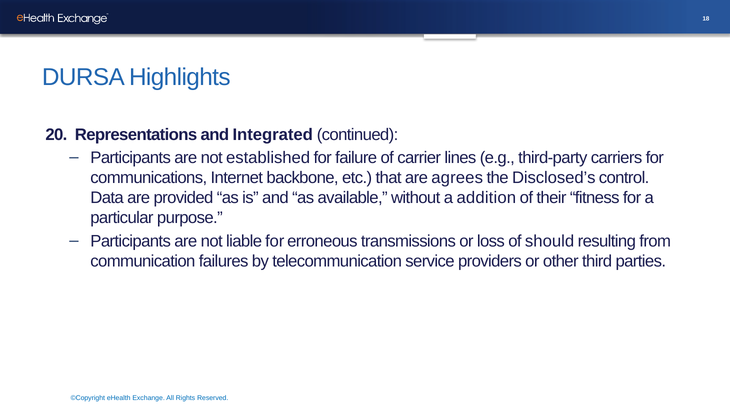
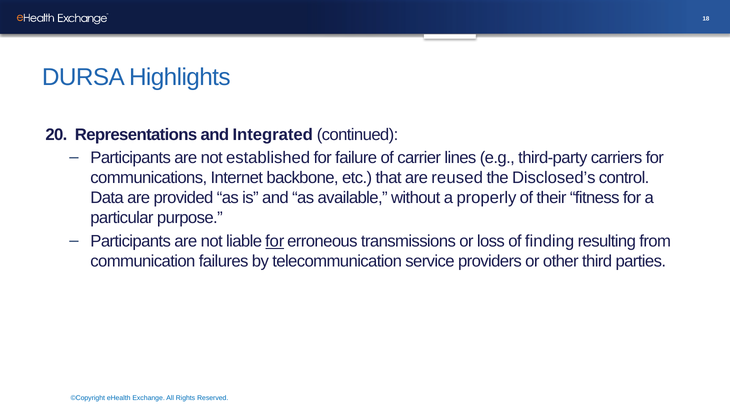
agrees: agrees -> reused (457, 178)
addition: addition -> properly (486, 198)
for underline: none -> present (275, 242)
should: should -> finding (550, 242)
